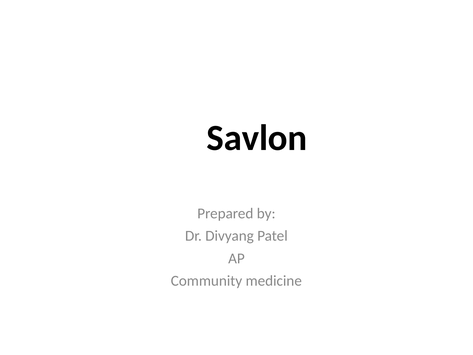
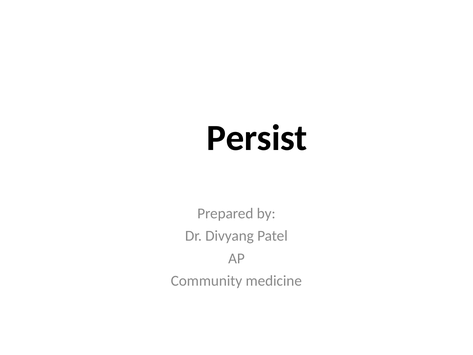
Savlon: Savlon -> Persist (257, 138)
